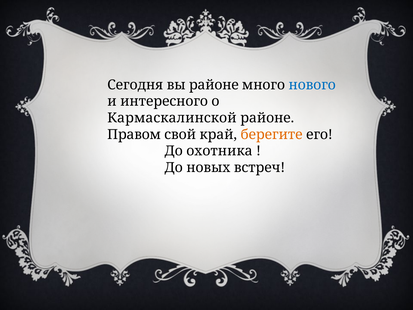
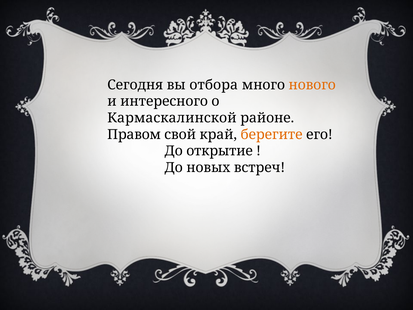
вы районе: районе -> отбора (214, 85)
нового colour: blue -> orange (312, 85)
охотника: охотника -> открытие (220, 151)
